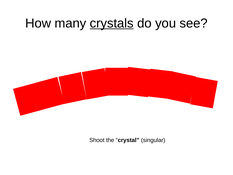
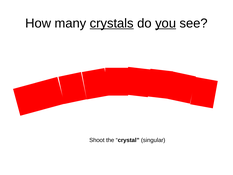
you underline: none -> present (166, 23)
